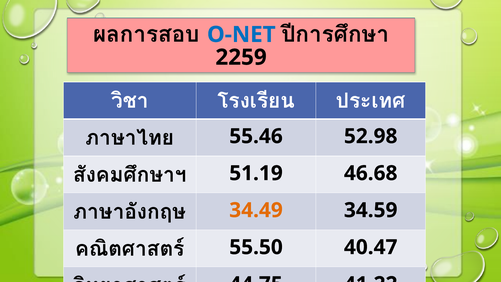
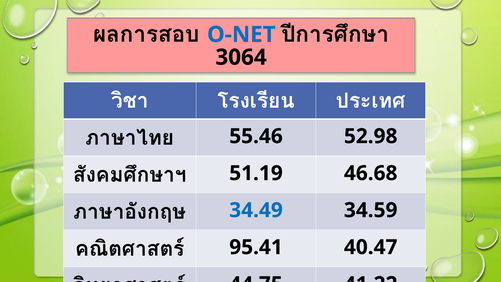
2259: 2259 -> 3064 (241, 57)
34.49 colour: orange -> blue (256, 210)
55.50: 55.50 -> 95.41 (256, 247)
